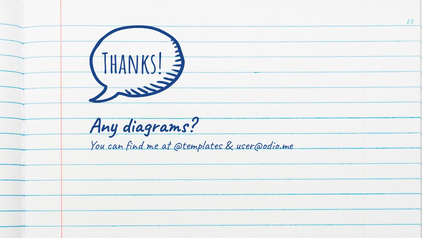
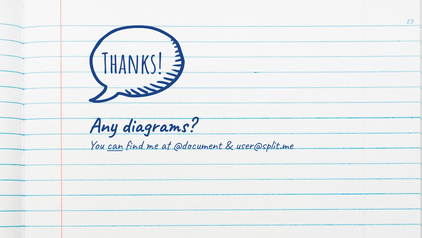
can underline: none -> present (115, 145)
@templates: @templates -> @document (198, 145)
user@odio.me: user@odio.me -> user@split.me (264, 145)
